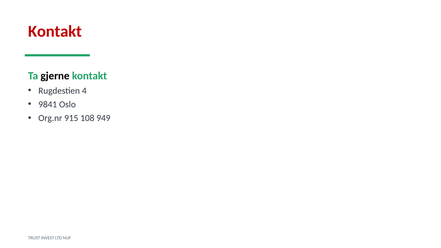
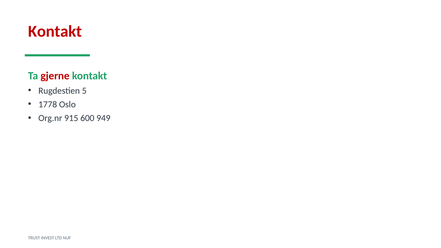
gjerne colour: black -> red (55, 76)
4: 4 -> 5 (84, 91)
9841: 9841 -> 1778 (48, 104)
108: 108 -> 600 (87, 118)
